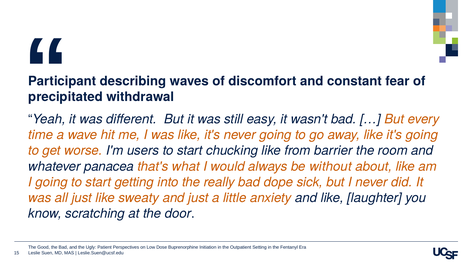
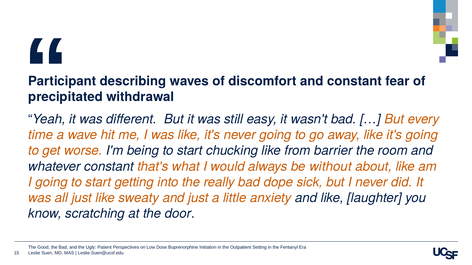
users: users -> being (143, 151)
whatever panacea: panacea -> constant (109, 167)
